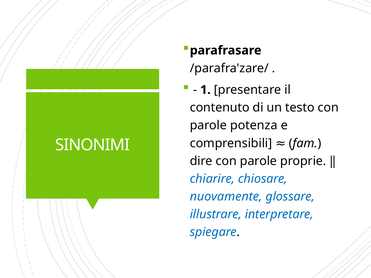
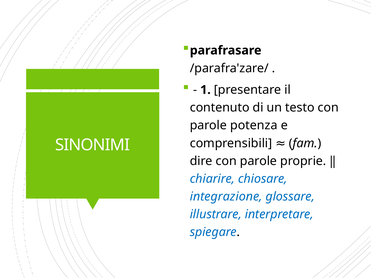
nuovamente: nuovamente -> integrazione (226, 197)
